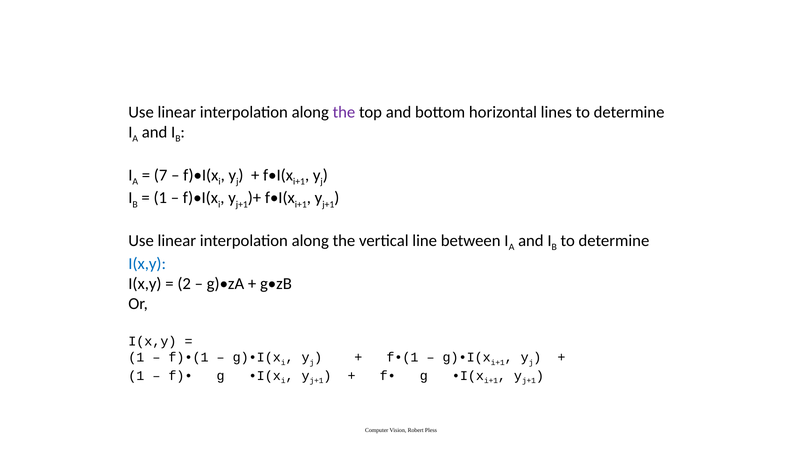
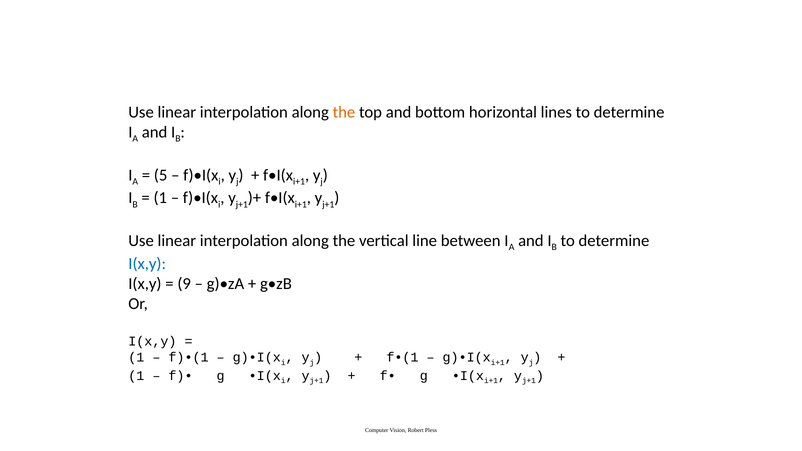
the colour: purple -> orange (344, 112)
7: 7 -> 5 (161, 175)
2: 2 -> 9 (184, 284)
